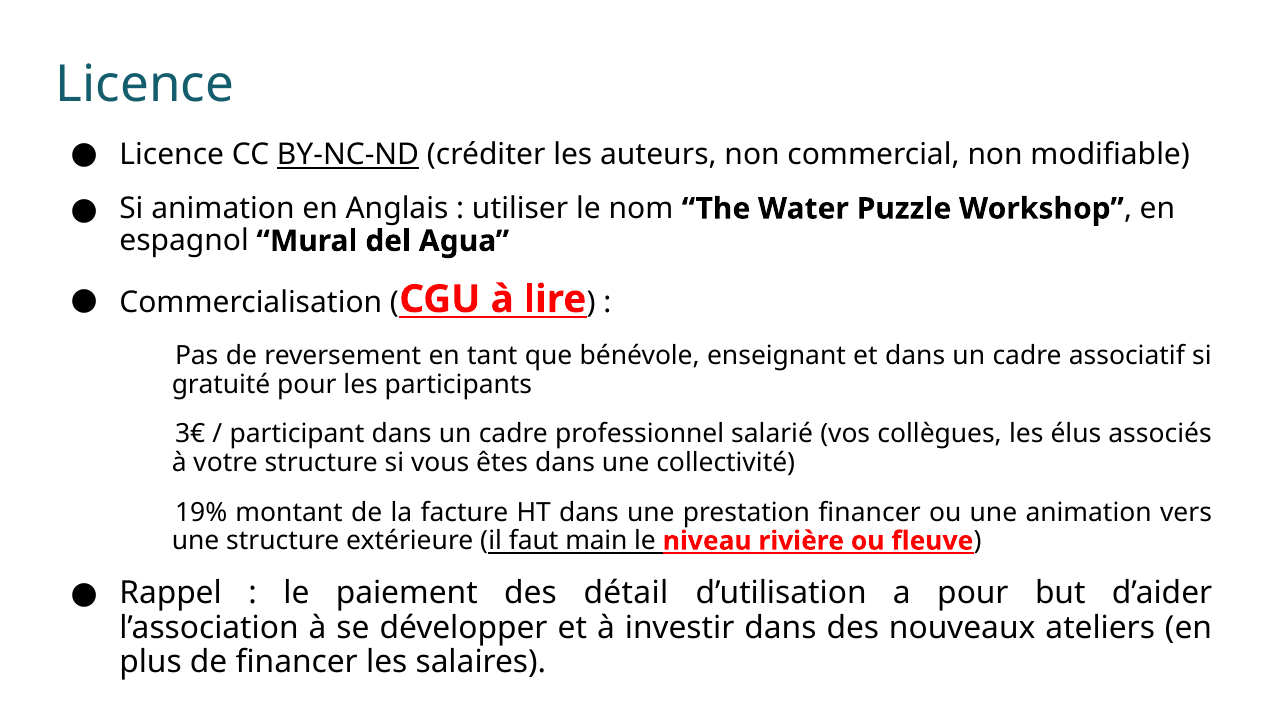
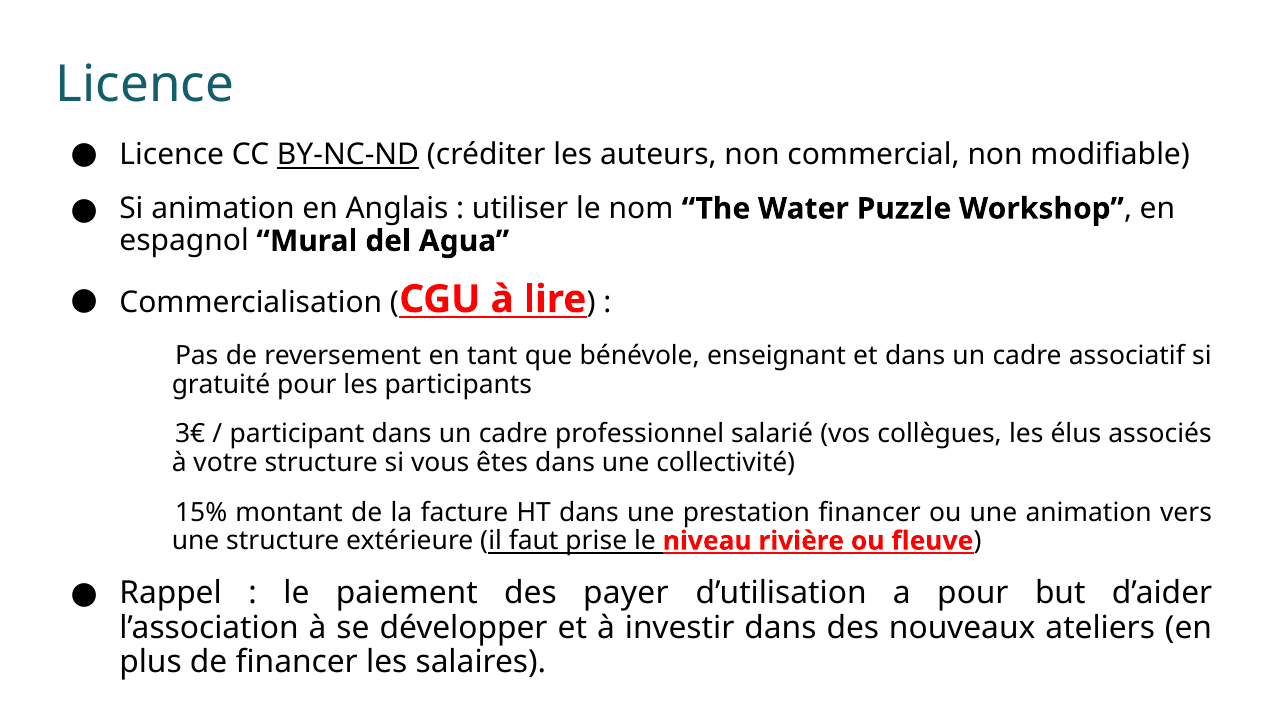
19%: 19% -> 15% (201, 512)
main: main -> prise (596, 541)
détail: détail -> payer (626, 593)
